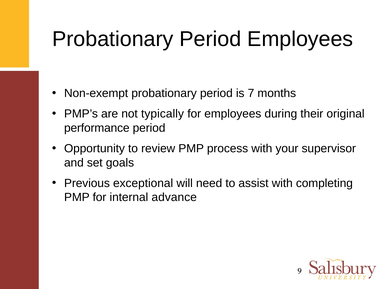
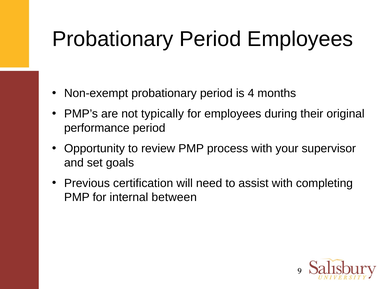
7: 7 -> 4 (251, 93)
exceptional: exceptional -> certification (143, 184)
advance: advance -> between (174, 198)
